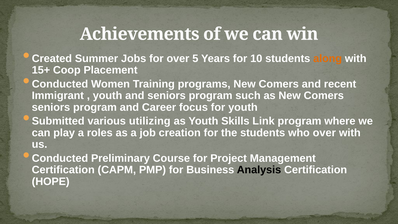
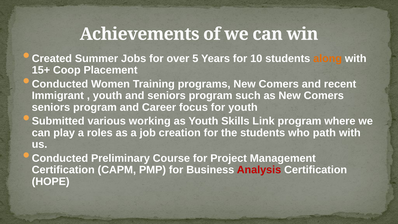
utilizing: utilizing -> working (150, 121)
who over: over -> path (324, 133)
Analysis colour: black -> red (259, 170)
